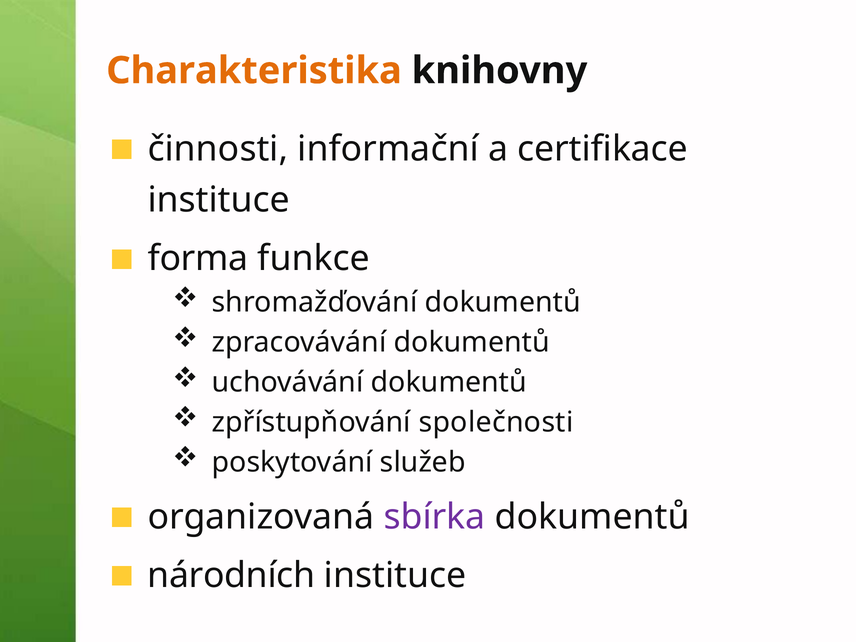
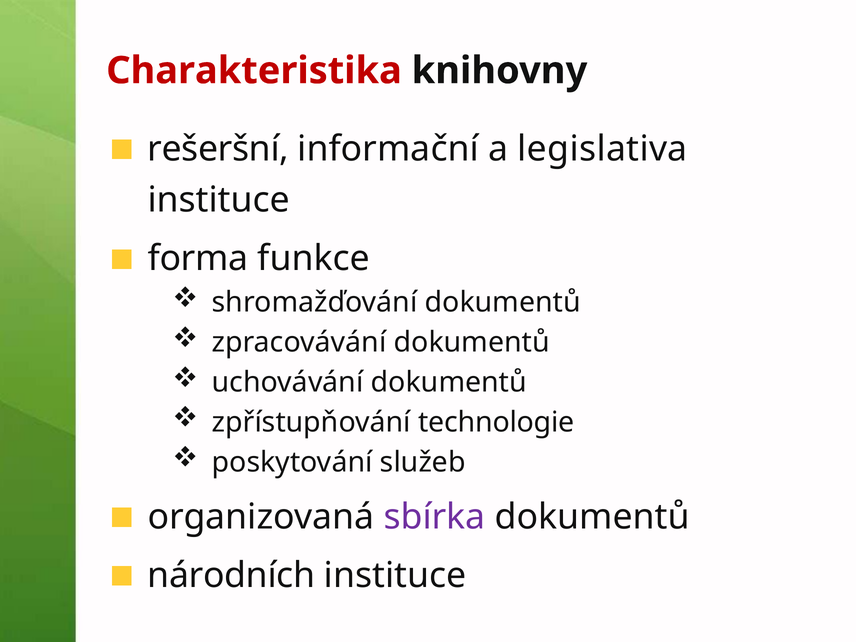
Charakteristika colour: orange -> red (254, 71)
činnosti: činnosti -> rešeršní (218, 149)
certifikace: certifikace -> legislativa (602, 149)
společnosti: společnosti -> technologie (496, 422)
